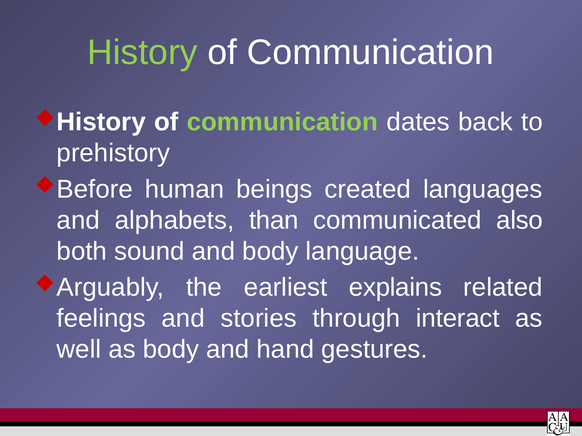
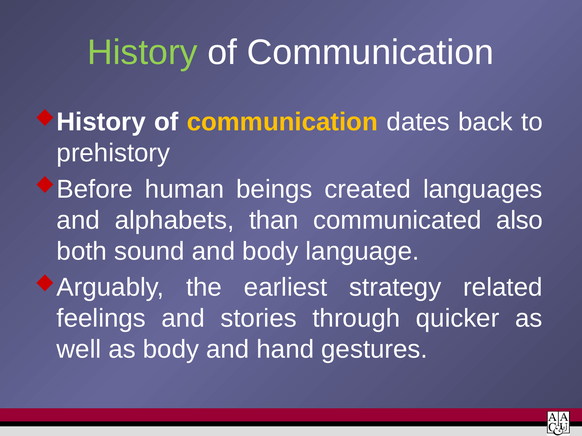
communication colour: light green -> yellow (282, 122)
explains: explains -> strategy (395, 288)
interact: interact -> quicker (458, 319)
